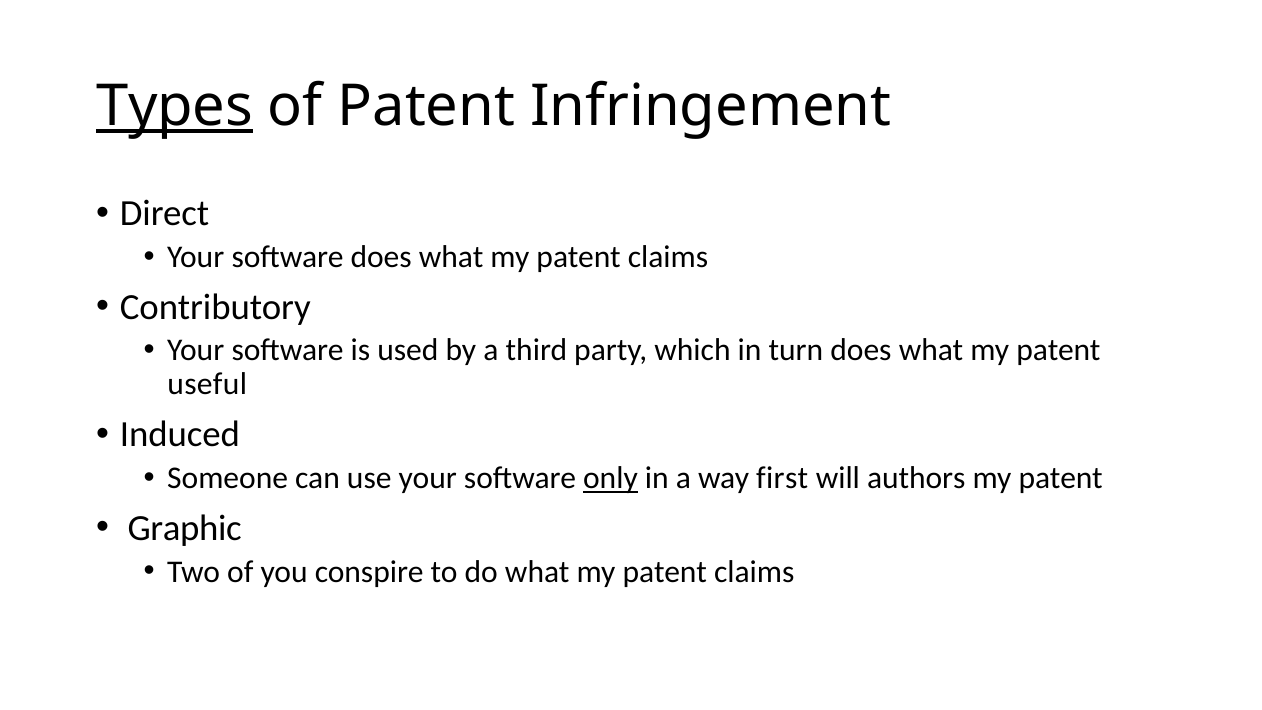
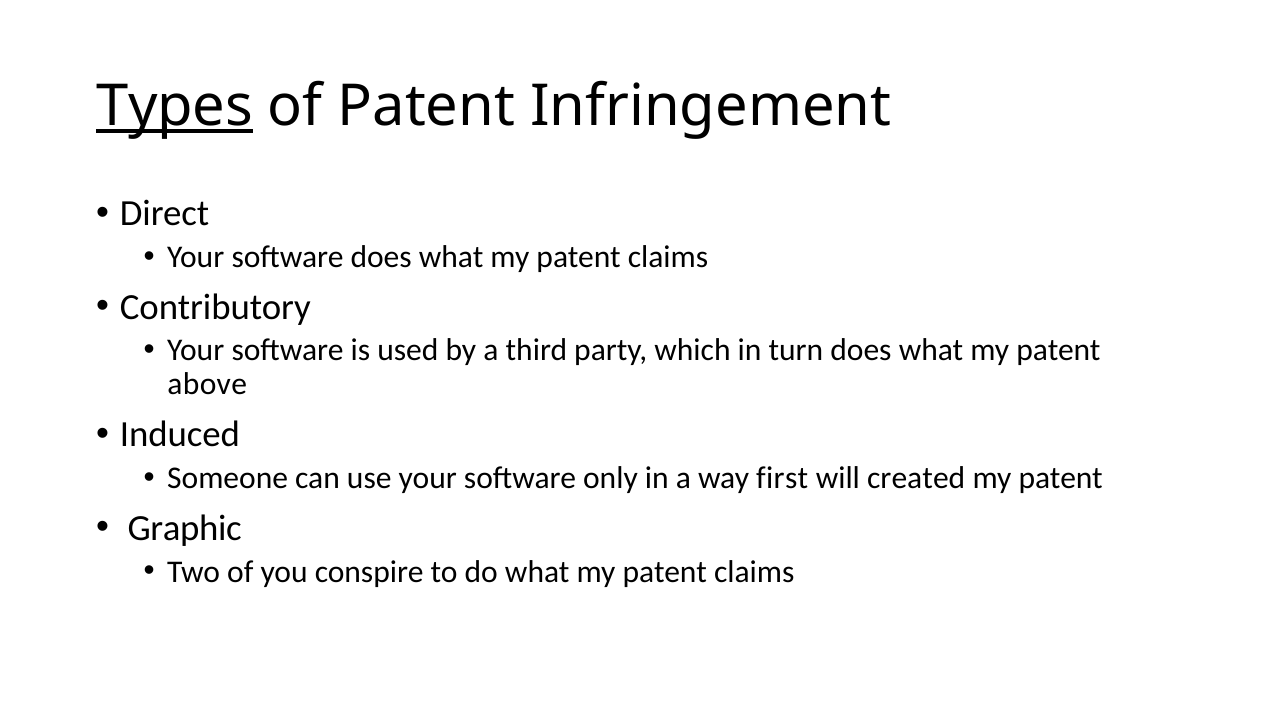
useful: useful -> above (207, 384)
only underline: present -> none (610, 478)
authors: authors -> created (916, 478)
